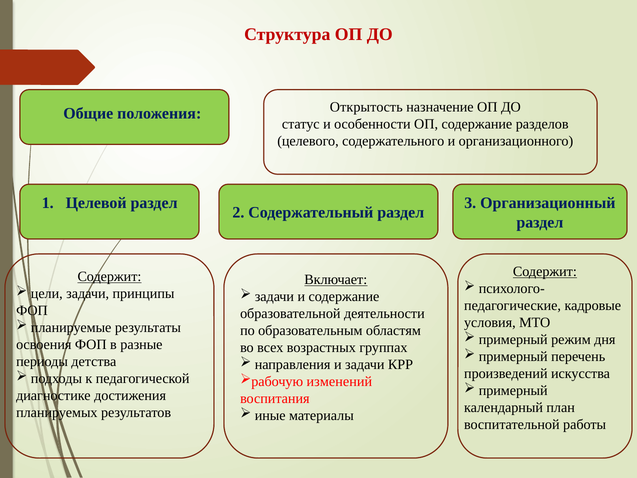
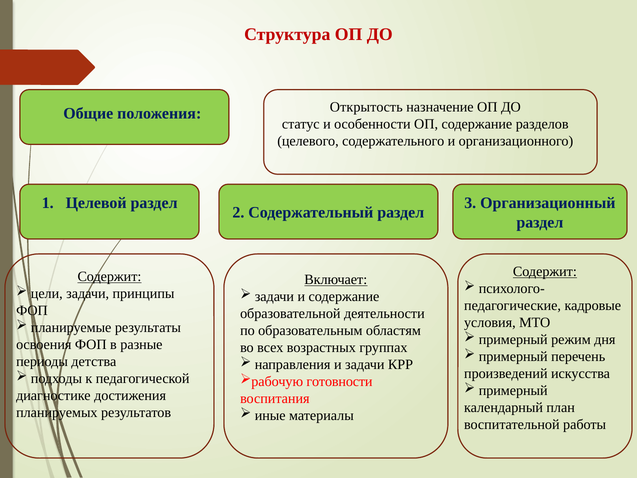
изменений: изменений -> готовности (339, 381)
